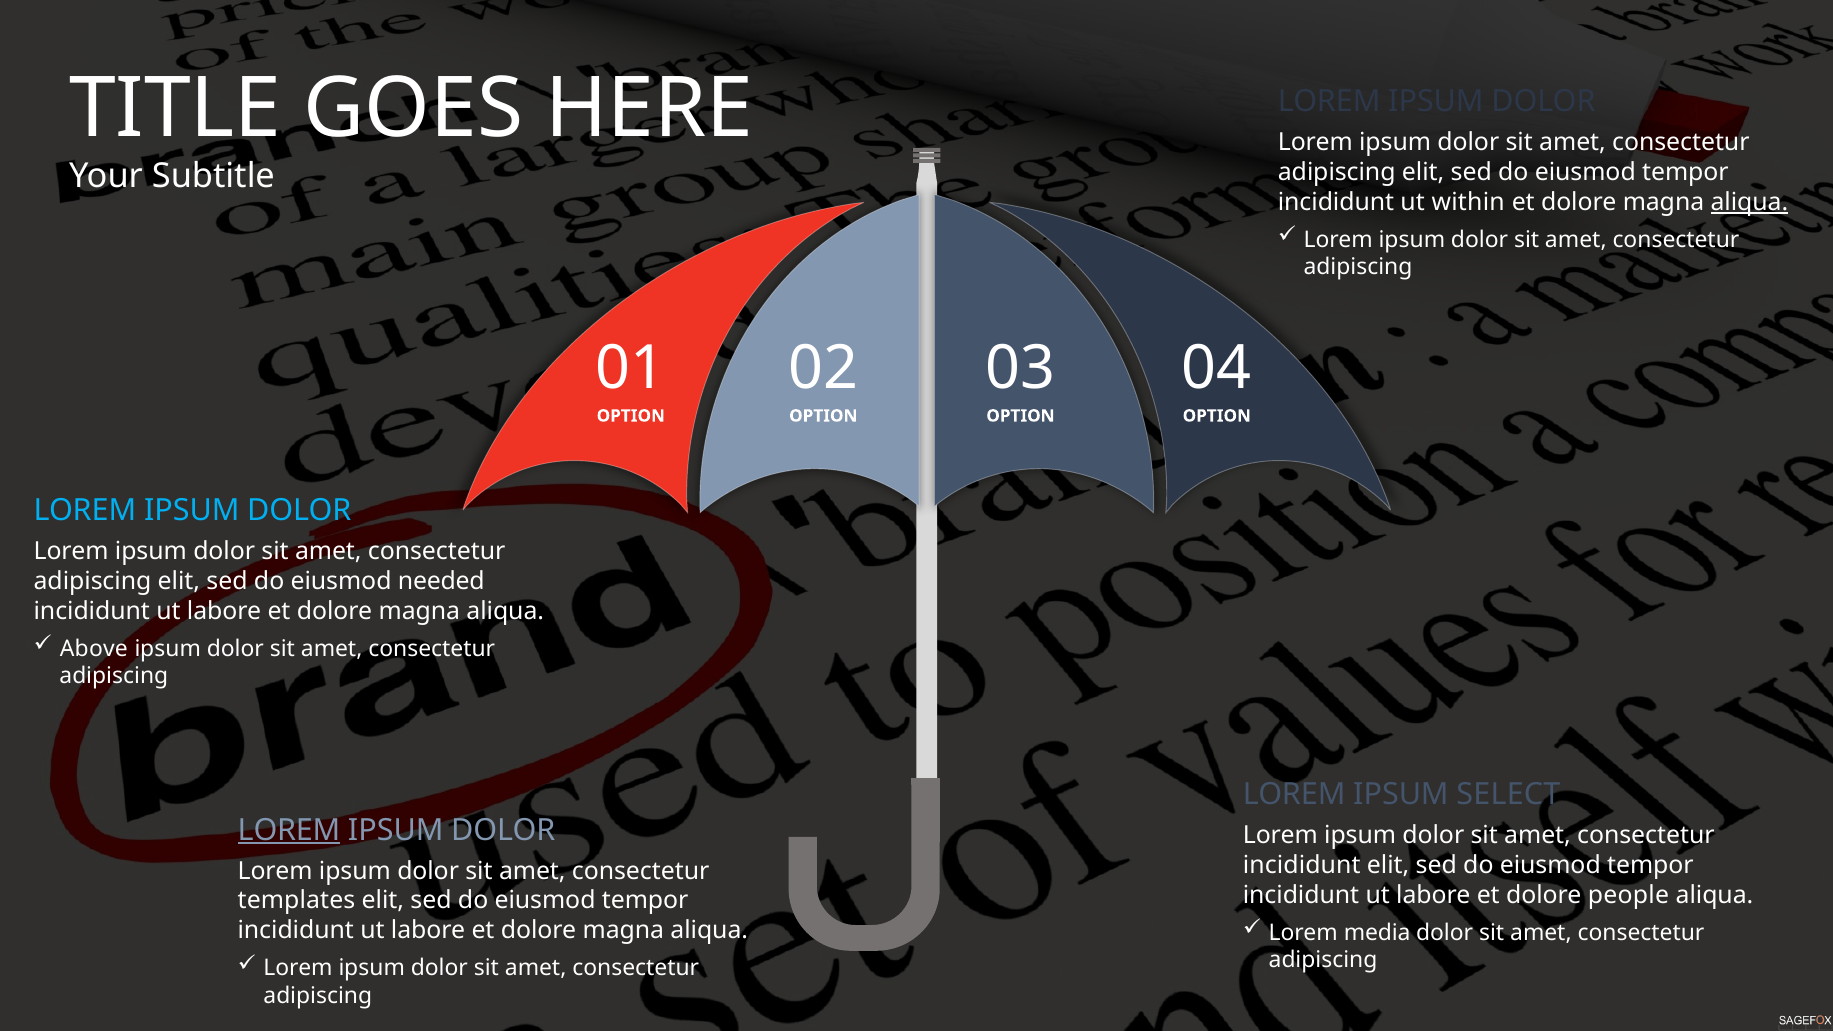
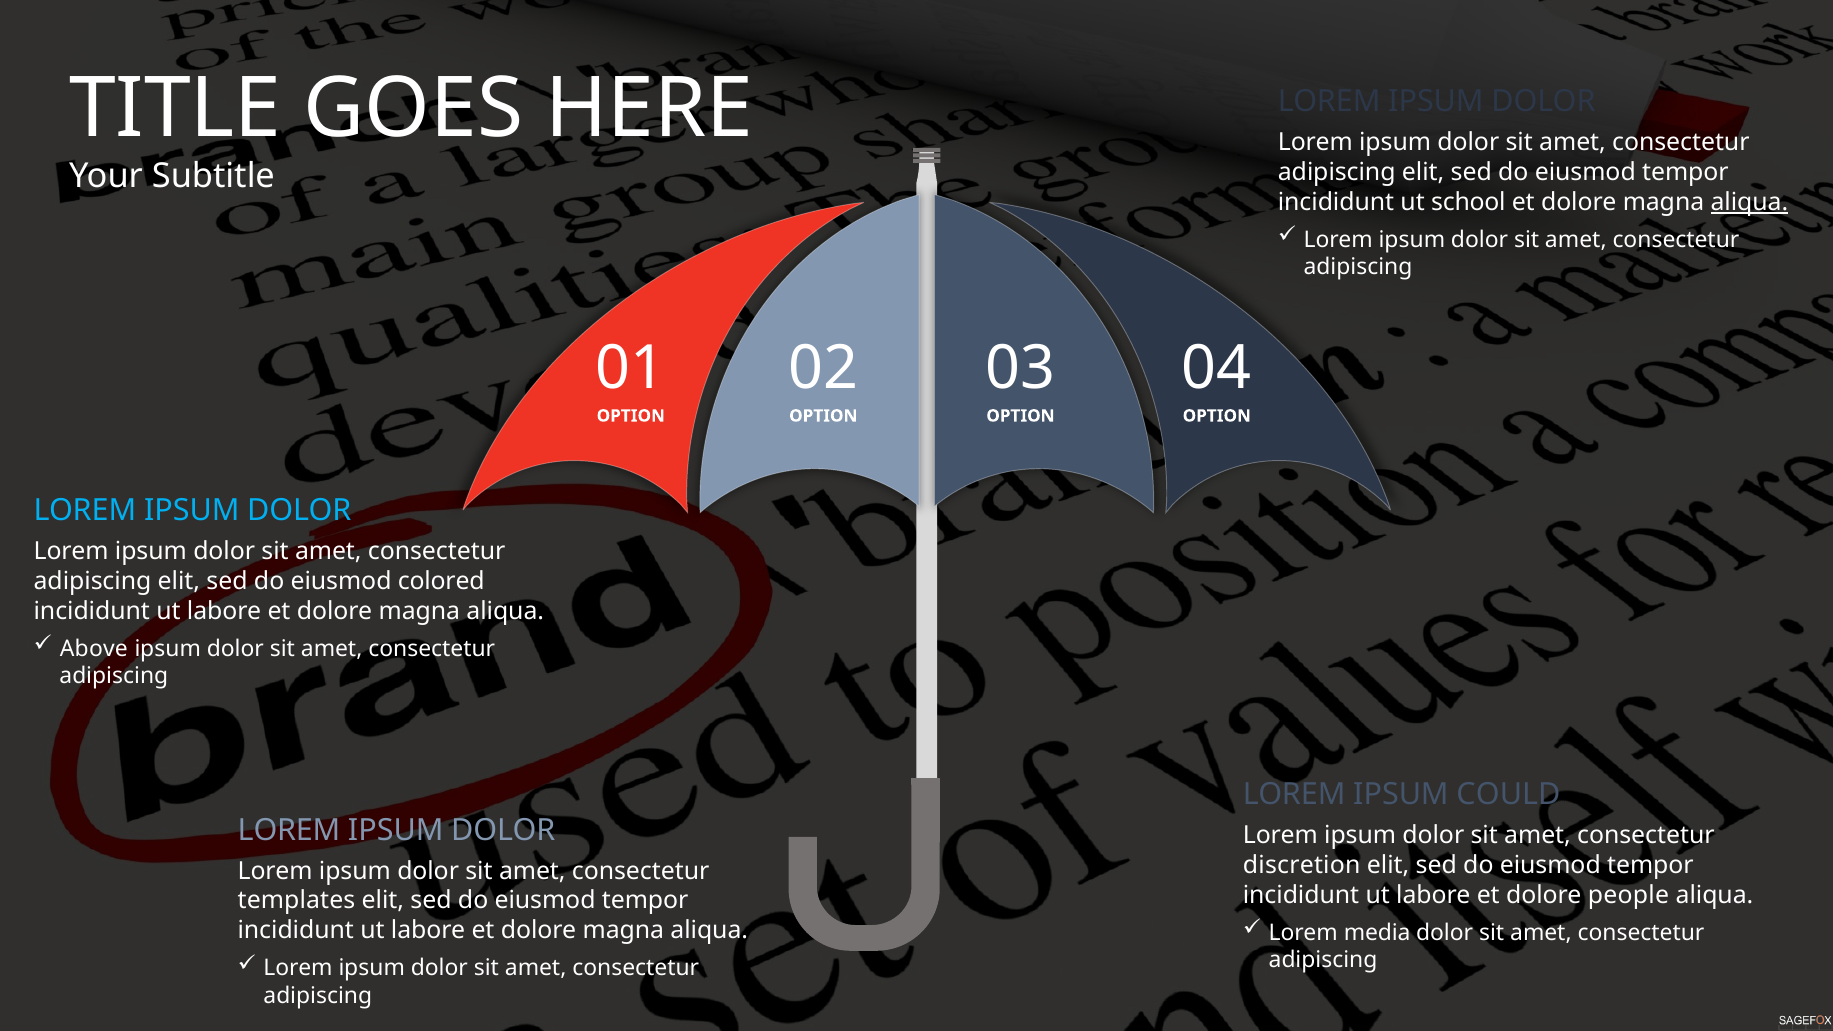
within: within -> school (1468, 202)
needed: needed -> colored (441, 581)
SELECT: SELECT -> COULD (1508, 795)
LOREM underline: present -> none (289, 830)
incididunt: incididunt -> discretion (1302, 865)
